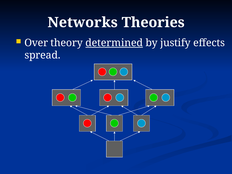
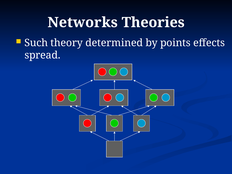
Over: Over -> Such (36, 43)
determined underline: present -> none (114, 43)
justify: justify -> points (175, 43)
